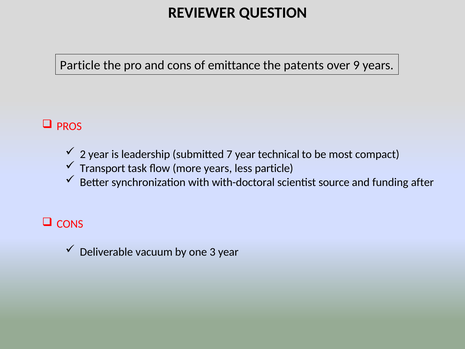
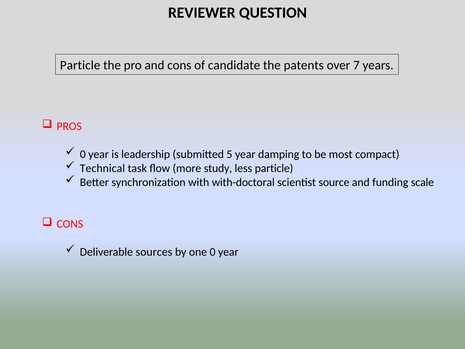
emittance: emittance -> candidate (234, 65)
9: 9 -> 7 (356, 65)
2: 2 -> 0 (83, 154)
7: 7 -> 5 (229, 154)
technical: technical -> damping (279, 154)
Transport: Transport -> Technical (102, 168)
more years: years -> study (218, 168)
after: after -> scale (422, 182)
vacuum: vacuum -> sources (154, 252)
one 3: 3 -> 0 (213, 252)
